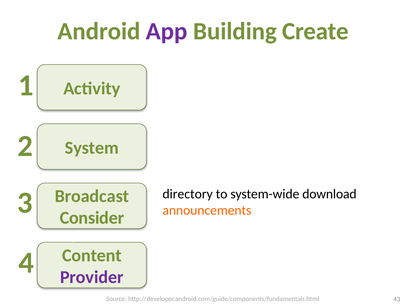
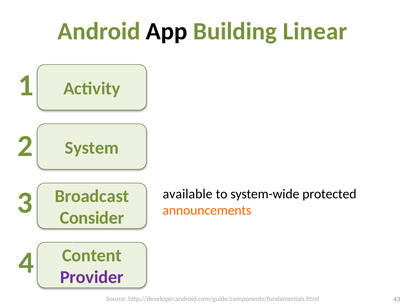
App colour: purple -> black (167, 31)
Create: Create -> Linear (315, 31)
directory: directory -> available (188, 194)
download: download -> protected (329, 194)
